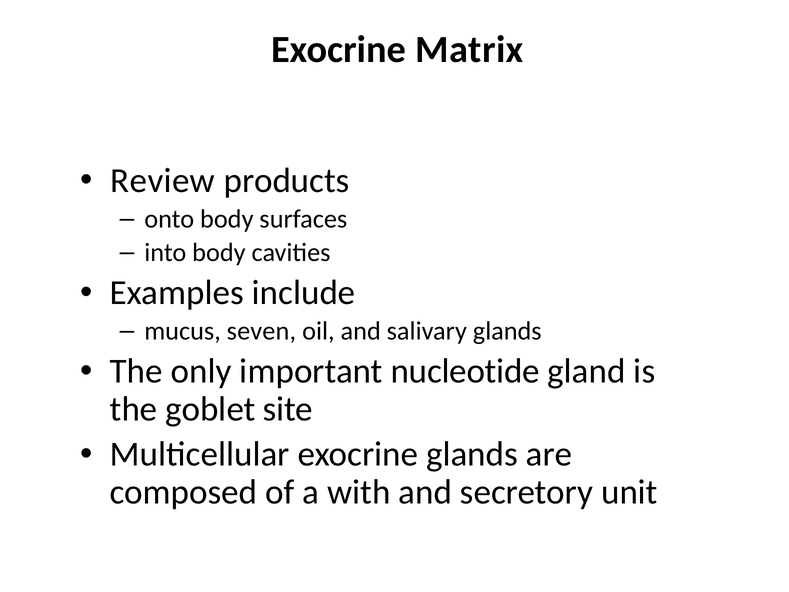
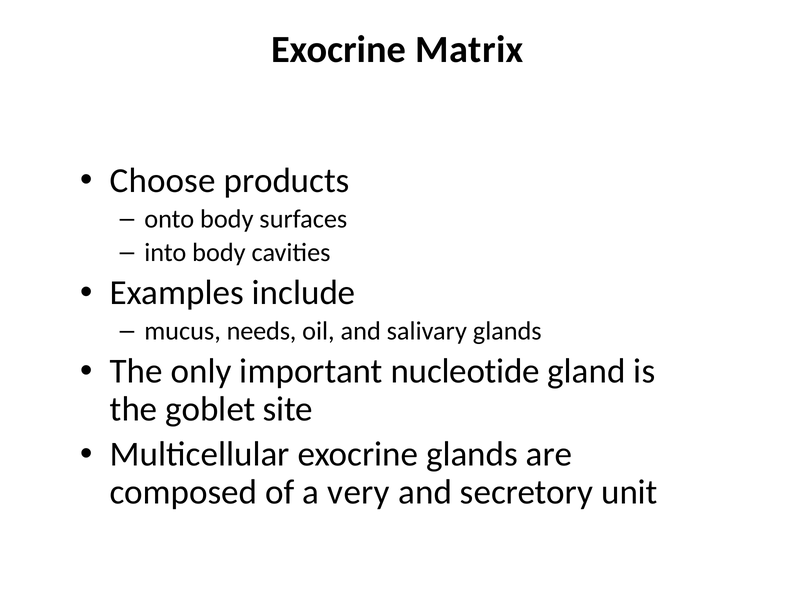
Review: Review -> Choose (163, 180)
seven: seven -> needs (262, 331)
with: with -> very (359, 492)
